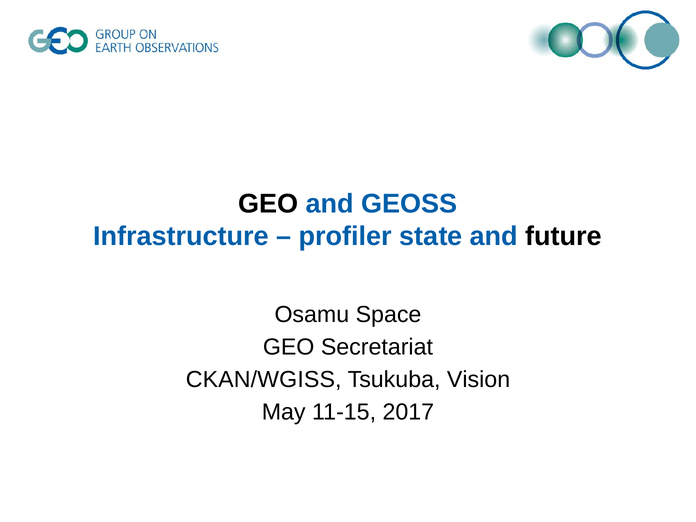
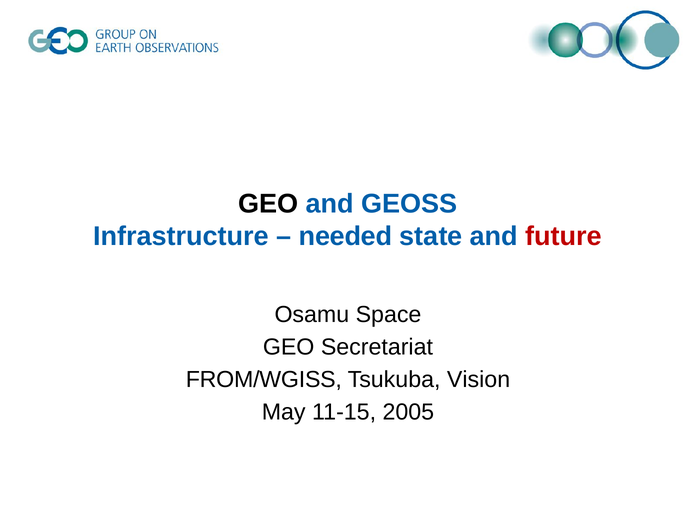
profiler: profiler -> needed (346, 236)
future colour: black -> red (564, 236)
CKAN/WGISS: CKAN/WGISS -> FROM/WGISS (264, 380)
2017: 2017 -> 2005 (408, 412)
